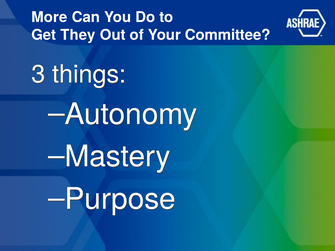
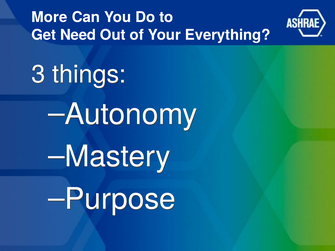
They: They -> Need (78, 35)
Committee: Committee -> Everything (228, 35)
